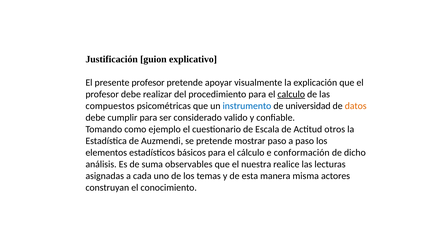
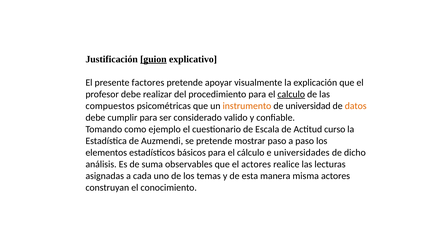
guion underline: none -> present (153, 59)
presente profesor: profesor -> factores (148, 82)
instrumento colour: blue -> orange (247, 106)
otros: otros -> curso (335, 129)
conformación: conformación -> universidades (302, 152)
el nuestra: nuestra -> actores (256, 164)
